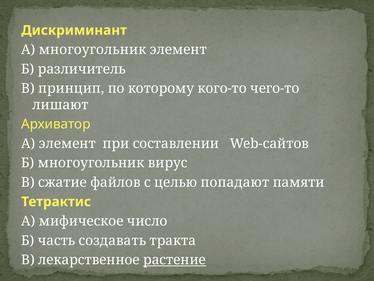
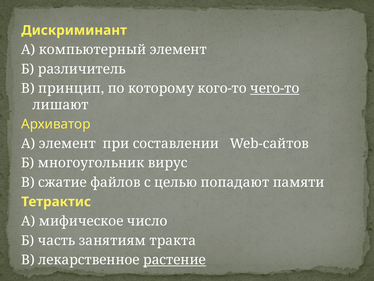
А многоугольник: многоугольник -> компьютерный (93, 50)
чего-то underline: none -> present (275, 88)
создавать: создавать -> занятиям (112, 240)
